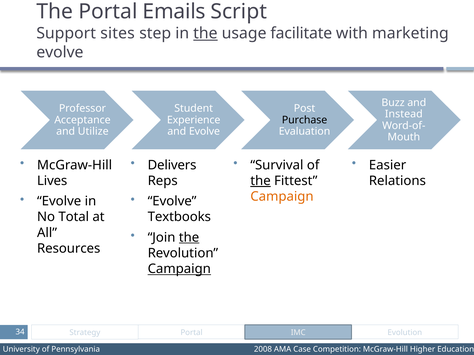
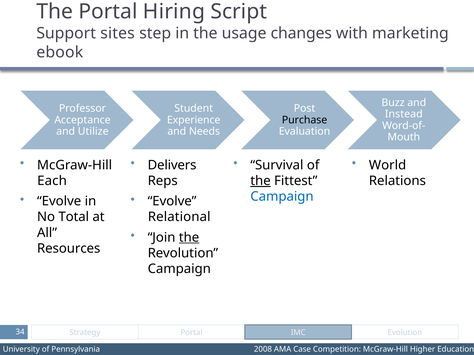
Emails: Emails -> Hiring (174, 12)
the underline: present -> none (205, 33)
facilitate: facilitate -> changes (301, 33)
evolve: evolve -> ebook (60, 52)
and Evolve: Evolve -> Needs (204, 131)
Easier: Easier -> World (388, 165)
Lives: Lives -> Each (52, 181)
Campaign colour: orange -> blue (282, 197)
Textbooks: Textbooks -> Relational (179, 217)
Campaign underline: present -> none (179, 269)
